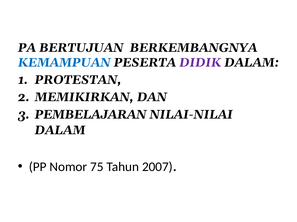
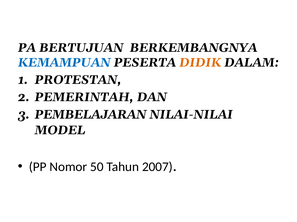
DIDIK colour: purple -> orange (200, 63)
MEMIKIRKAN: MEMIKIRKAN -> PEMERINTAH (84, 97)
DALAM: DALAM -> MODEL (60, 131)
75: 75 -> 50 (97, 167)
